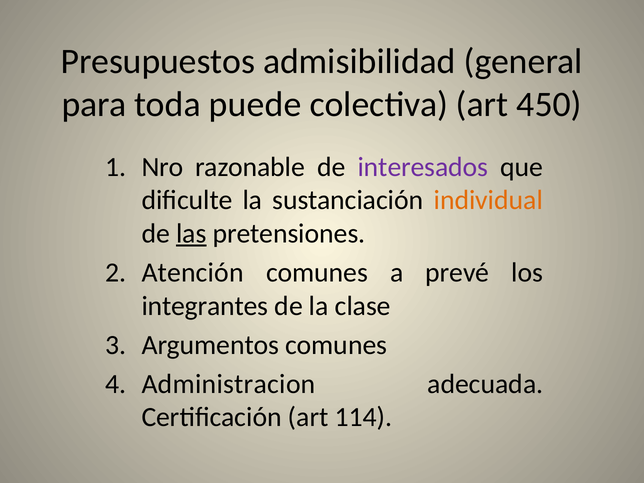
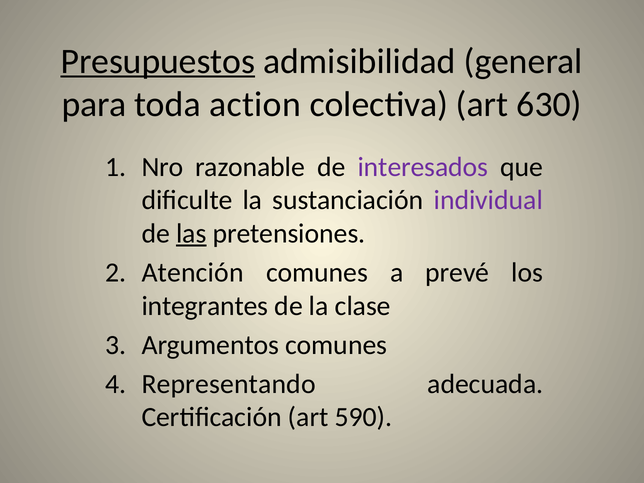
Presupuestos underline: none -> present (158, 61)
puede: puede -> action (255, 104)
450: 450 -> 630 (549, 104)
individual colour: orange -> purple (488, 200)
Administracion: Administracion -> Representando (229, 384)
114: 114 -> 590 (363, 417)
